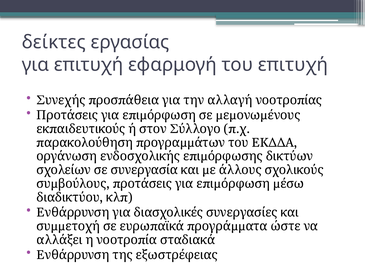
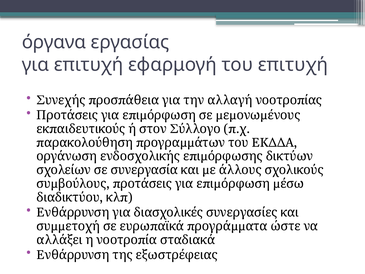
δείκτες: δείκτες -> όργανα (54, 42)
